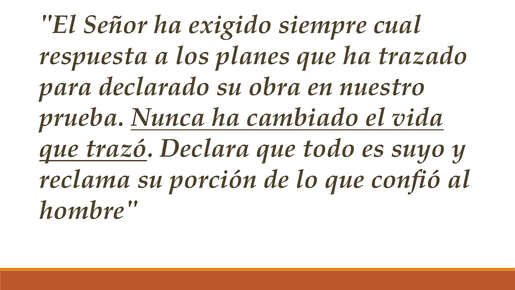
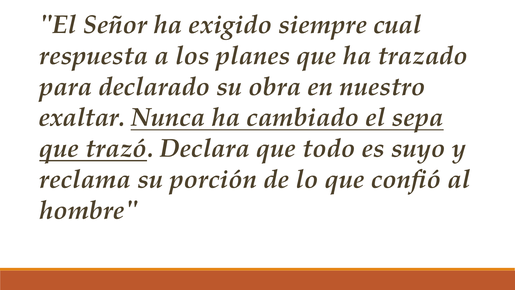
prueba: prueba -> exaltar (82, 117)
vida: vida -> sepa (418, 117)
